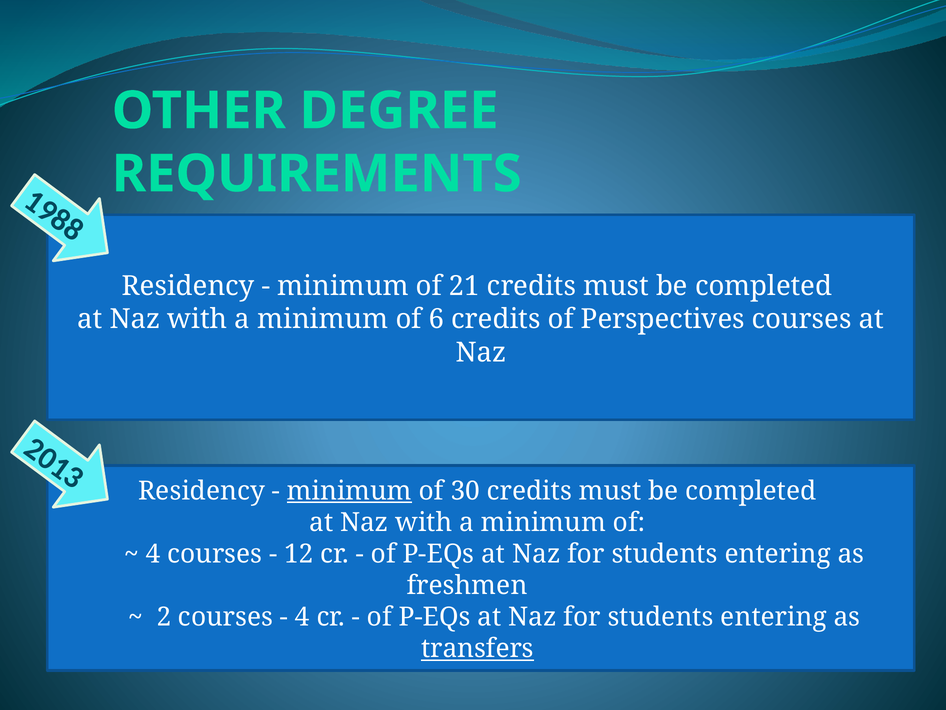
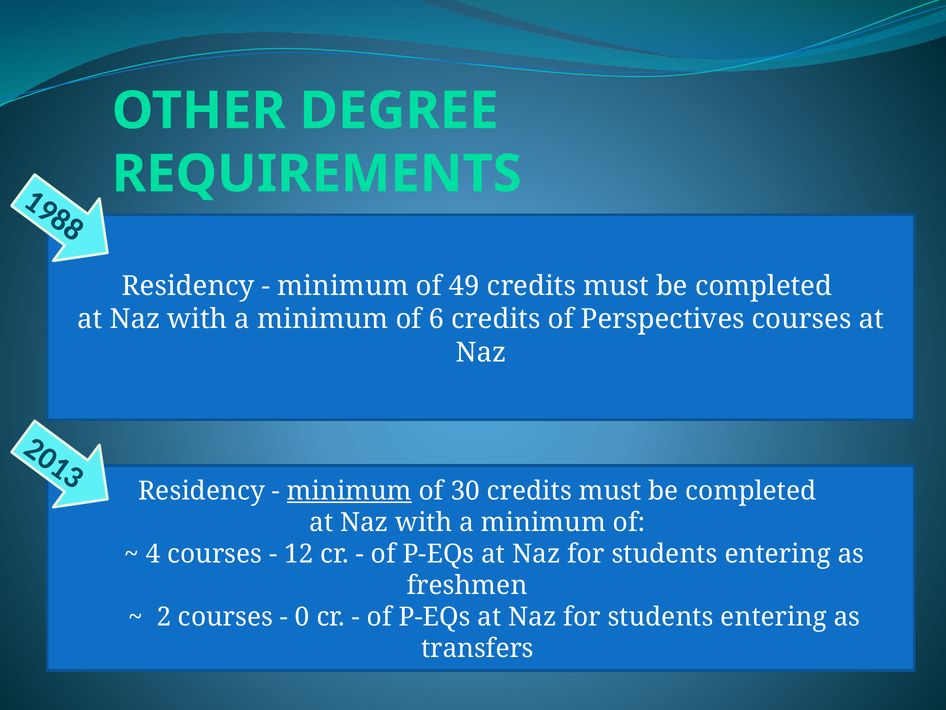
21: 21 -> 49 (464, 286)
4: 4 -> 0 (302, 617)
transfers underline: present -> none (477, 648)
